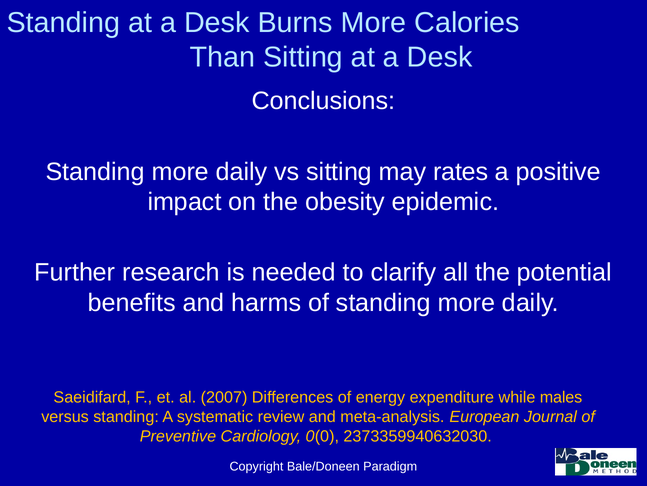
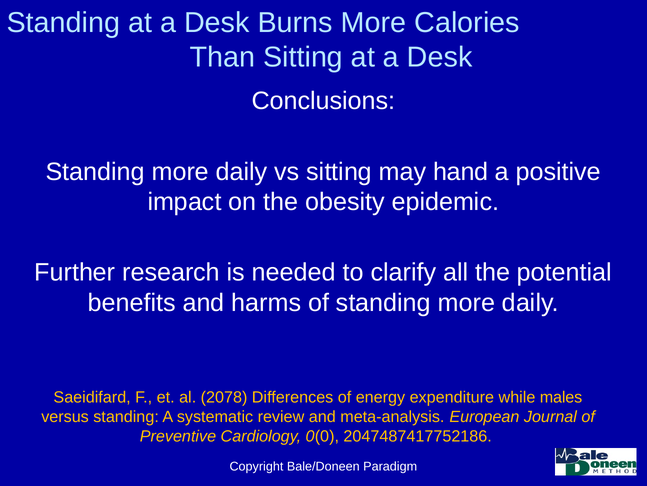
rates: rates -> hand (461, 171)
2007: 2007 -> 2078 (224, 397)
2373359940632030: 2373359940632030 -> 2047487417752186 (418, 436)
